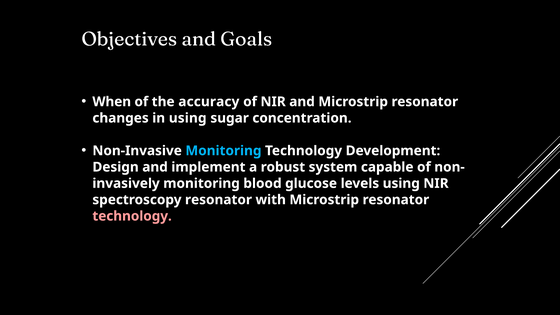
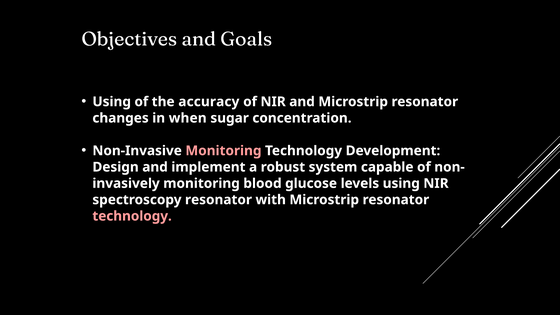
When: When -> Using (112, 102)
in using: using -> when (188, 118)
Monitoring colour: light blue -> pink (223, 151)
